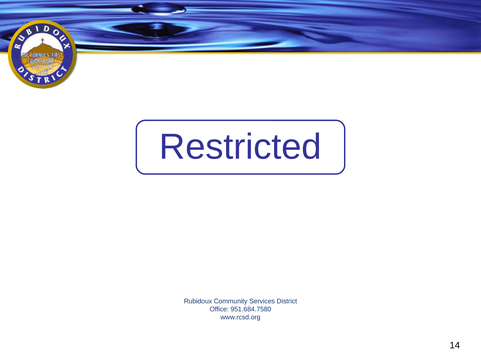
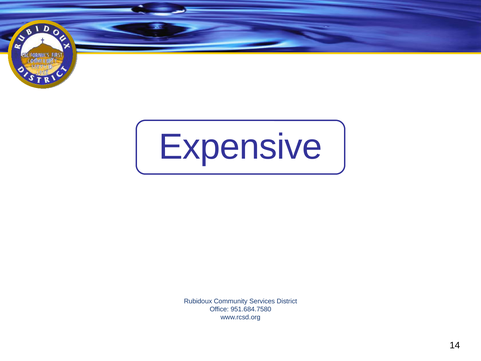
Restricted: Restricted -> Expensive (241, 147)
